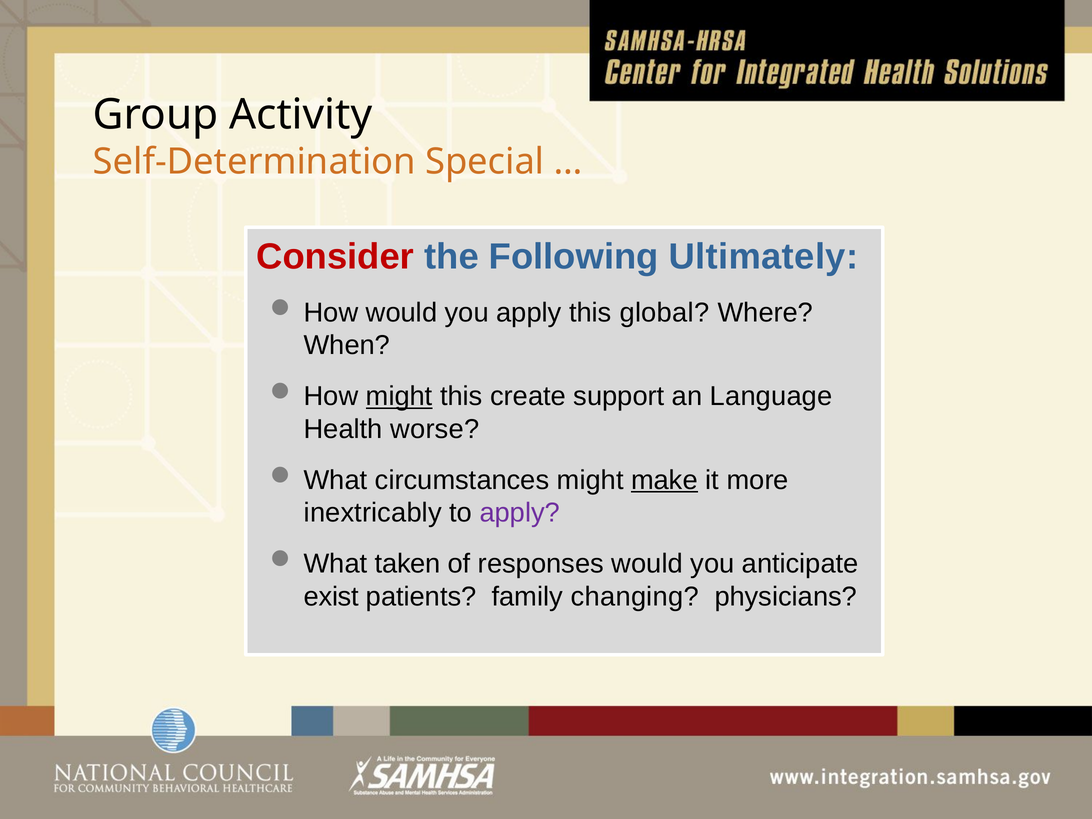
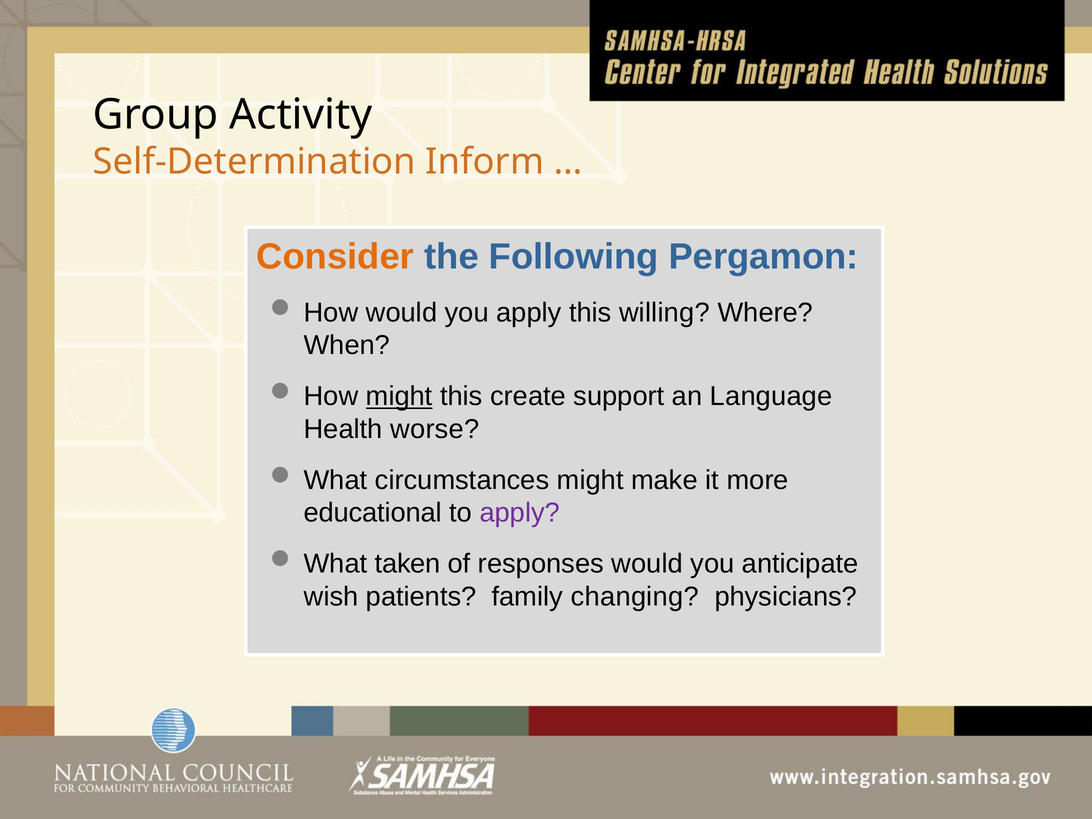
Special: Special -> Inform (485, 162)
Consider colour: red -> orange (335, 257)
Ultimately: Ultimately -> Pergamon (764, 257)
global: global -> willing (664, 313)
make underline: present -> none (664, 480)
inextricably: inextricably -> educational (373, 513)
exist: exist -> wish (331, 597)
